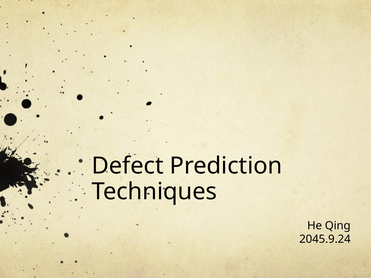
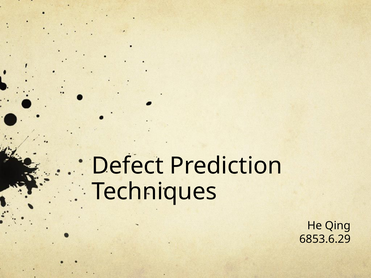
2045.9.24: 2045.9.24 -> 6853.6.29 (325, 239)
